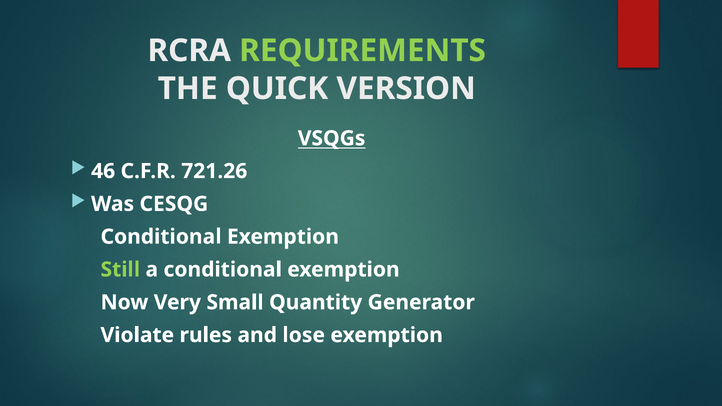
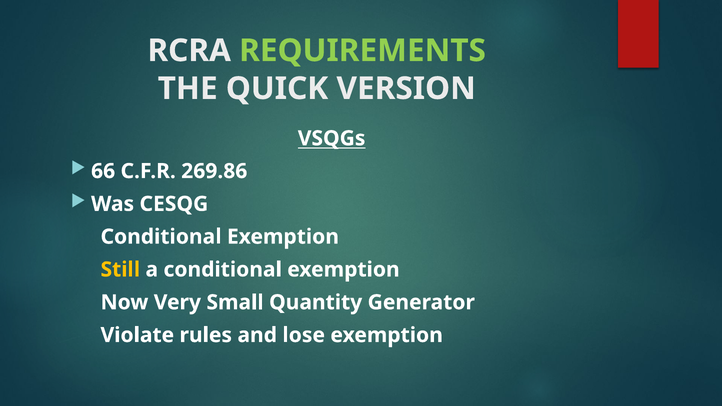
46: 46 -> 66 (103, 171)
721.26: 721.26 -> 269.86 (214, 171)
Still colour: light green -> yellow (120, 270)
